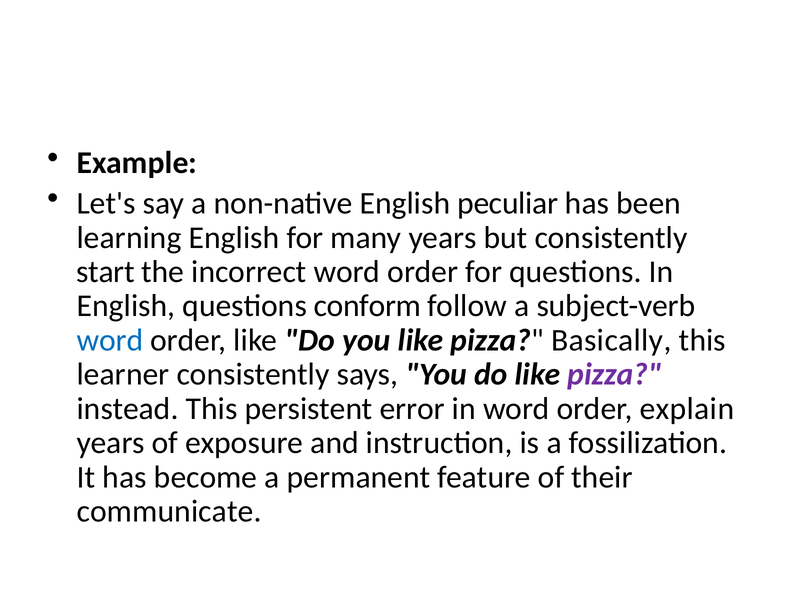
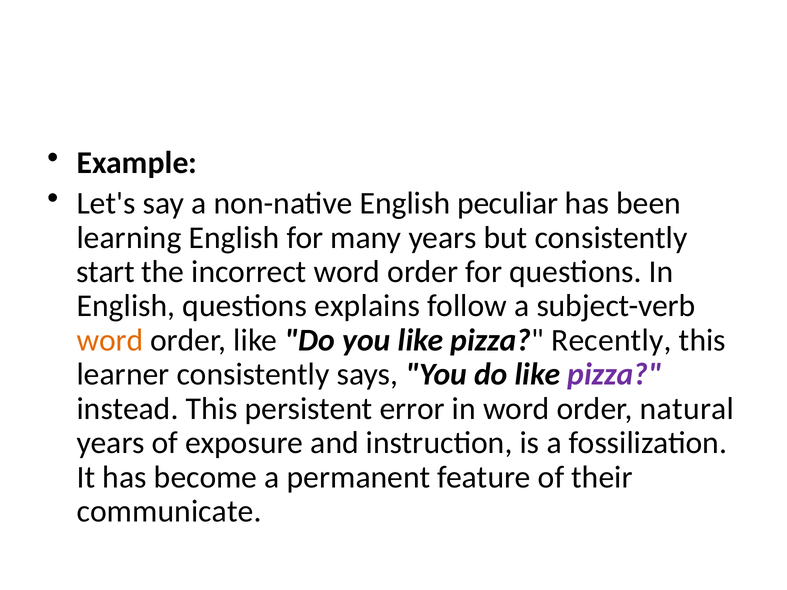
conform: conform -> explains (367, 306)
word colour: blue -> orange (110, 340)
Basically: Basically -> Recently (611, 340)
explain: explain -> natural (687, 409)
